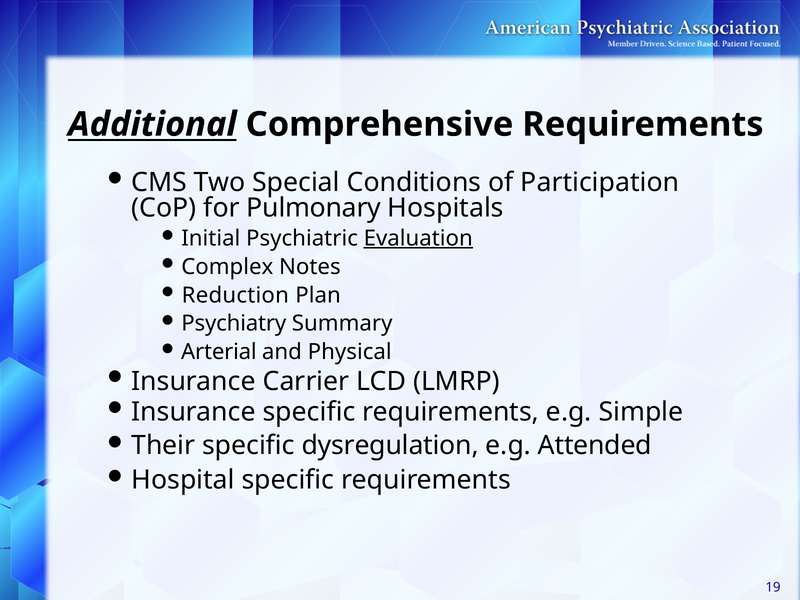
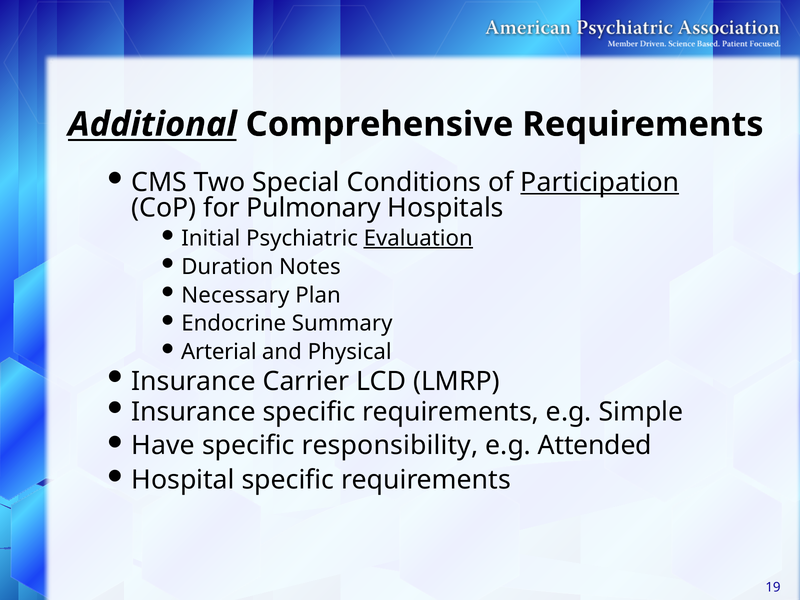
Participation underline: none -> present (600, 182)
Complex: Complex -> Duration (227, 267)
Reduction: Reduction -> Necessary (235, 295)
Psychiatry: Psychiatry -> Endocrine (234, 324)
Their: Their -> Have (163, 446)
dysregulation: dysregulation -> responsibility (390, 446)
